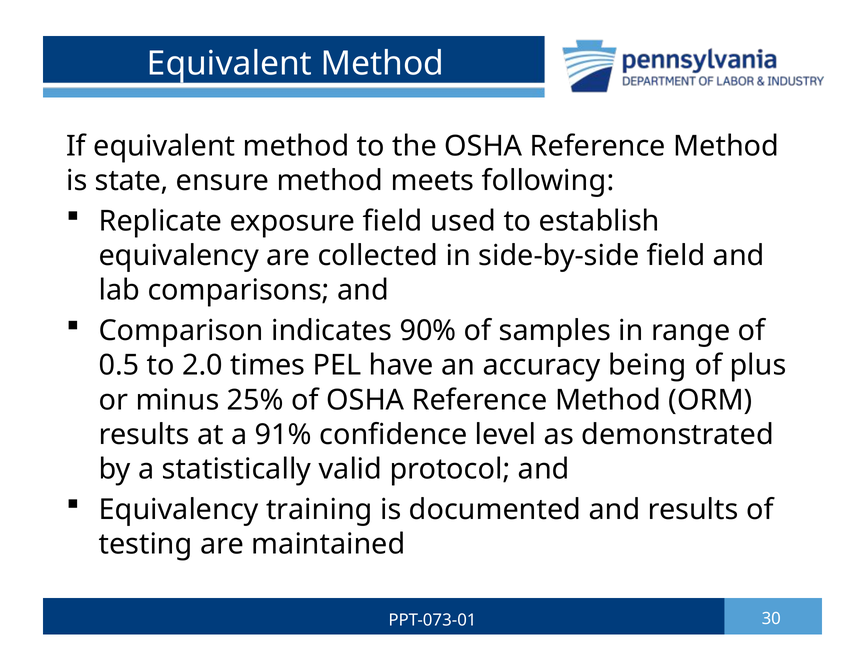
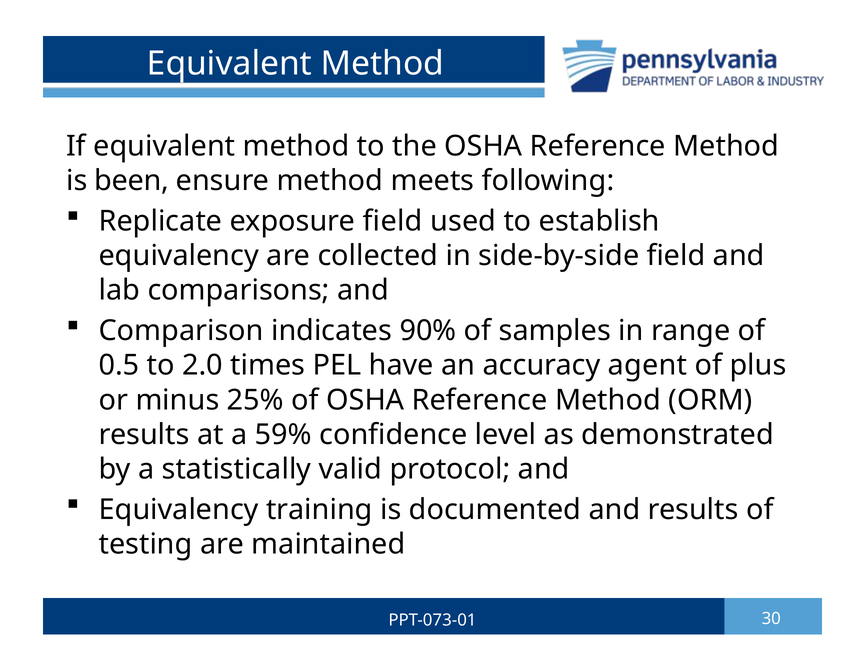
state: state -> been (132, 181)
being: being -> agent (647, 365)
91%: 91% -> 59% (283, 434)
